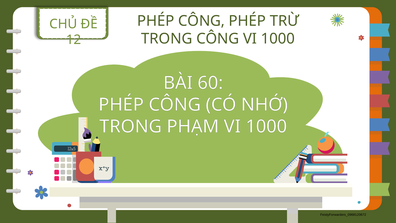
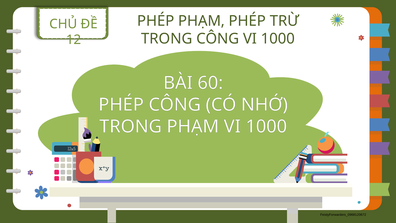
CÔNG: CÔNG -> PHẠM (202, 21)
